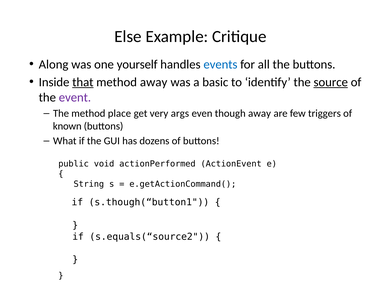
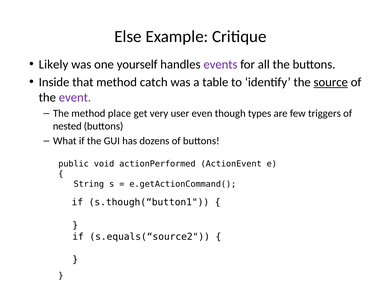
Along: Along -> Likely (54, 64)
events colour: blue -> purple (220, 64)
that underline: present -> none (83, 82)
method away: away -> catch (154, 82)
basic: basic -> table (215, 82)
args: args -> user (180, 113)
though away: away -> types (260, 113)
known: known -> nested (67, 126)
